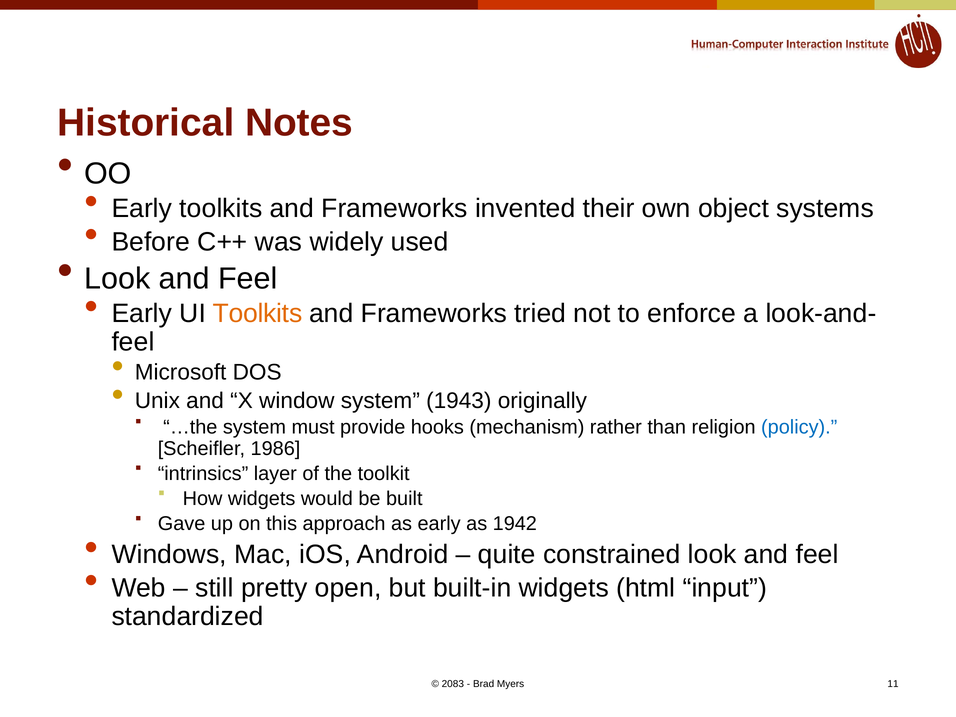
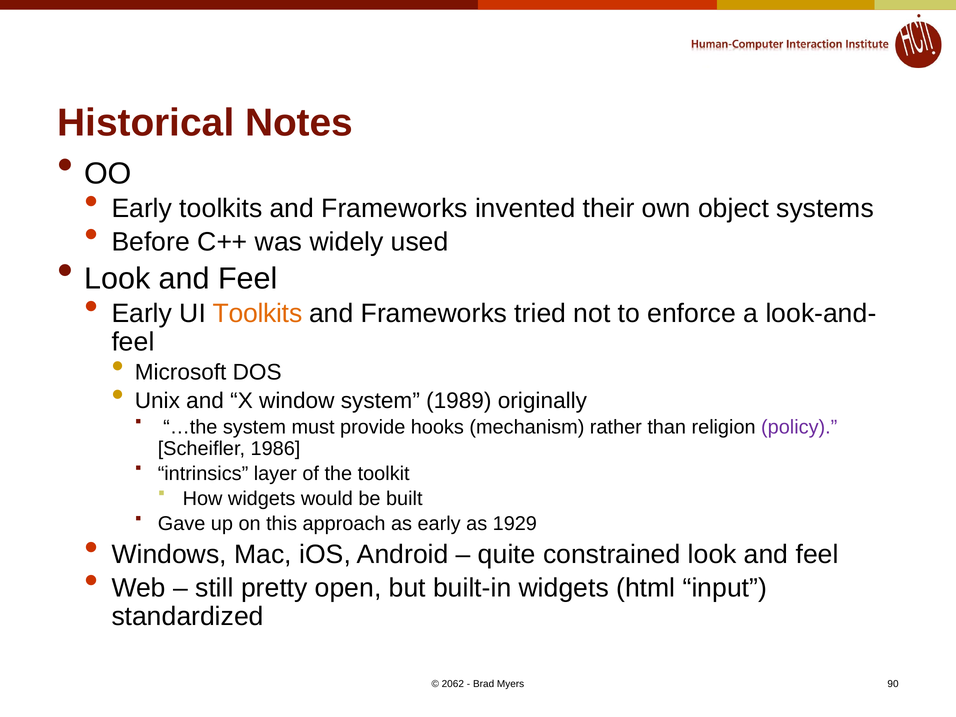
1943: 1943 -> 1989 (459, 401)
policy colour: blue -> purple (799, 427)
1942: 1942 -> 1929 (515, 524)
2083: 2083 -> 2062 (453, 684)
11: 11 -> 90 (893, 684)
